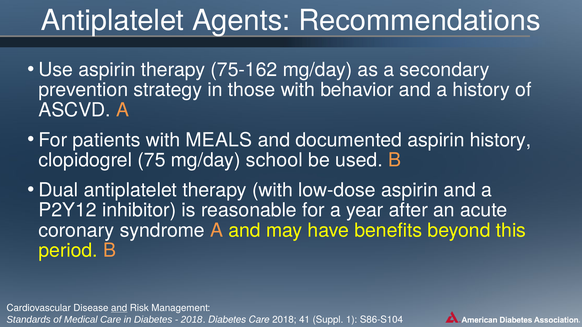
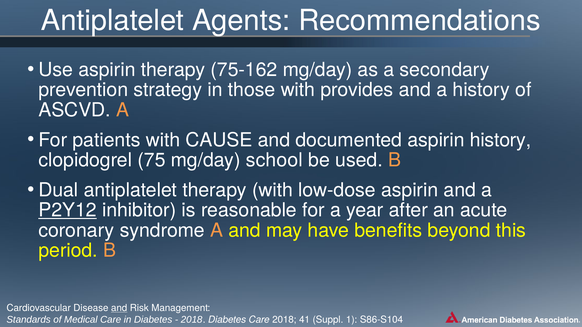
behavior: behavior -> provides (357, 90)
MEALS: MEALS -> CAUSE (219, 140)
P2Y12 underline: none -> present (68, 210)
